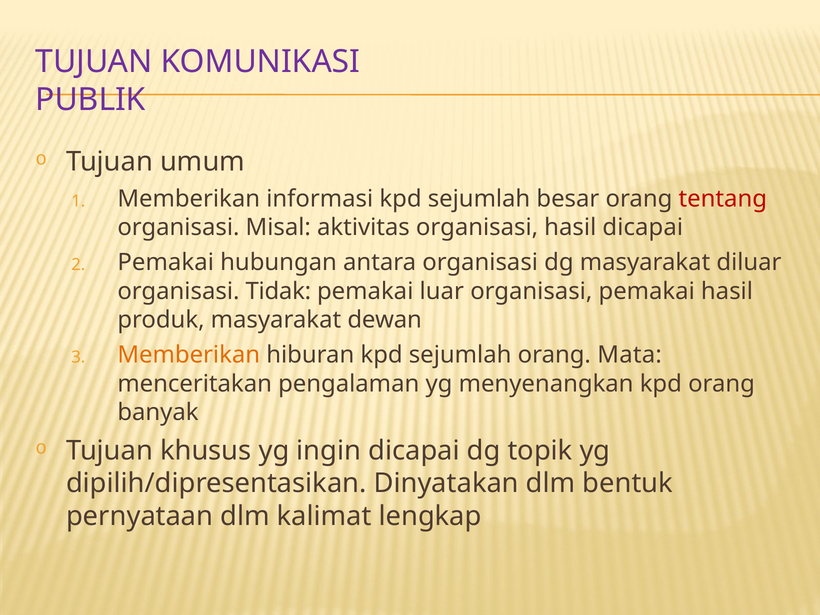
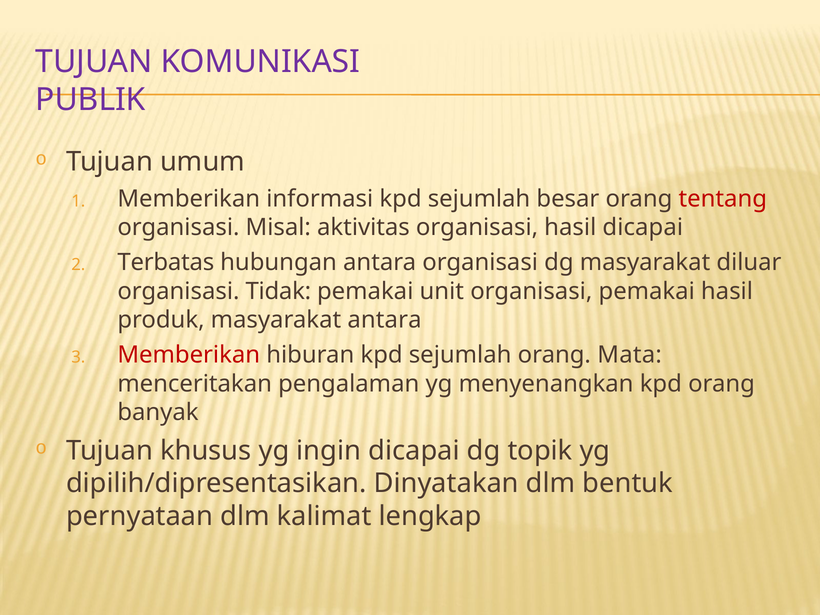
Pemakai: Pemakai -> Terbatas (166, 262)
luar: luar -> unit (442, 291)
masyarakat dewan: dewan -> antara (384, 320)
Memberikan colour: orange -> red (189, 355)
